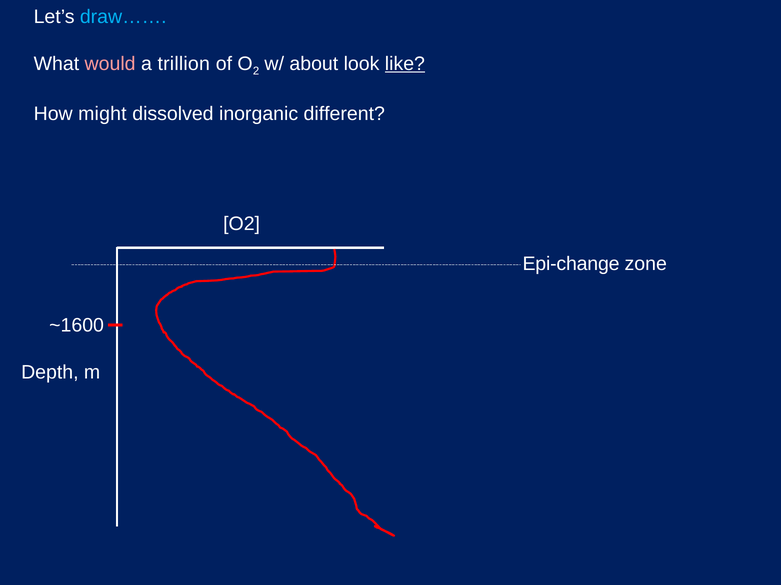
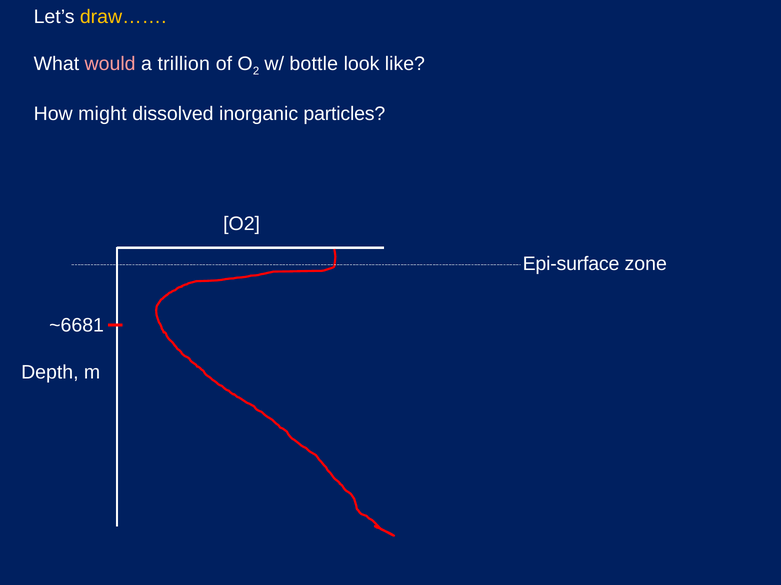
draw…… colour: light blue -> yellow (123, 17)
about: about -> bottle (314, 64)
like underline: present -> none (405, 64)
different: different -> particles (344, 114)
Epi-change: Epi-change -> Epi-surface (571, 264)
~1600: ~1600 -> ~6681 (77, 326)
